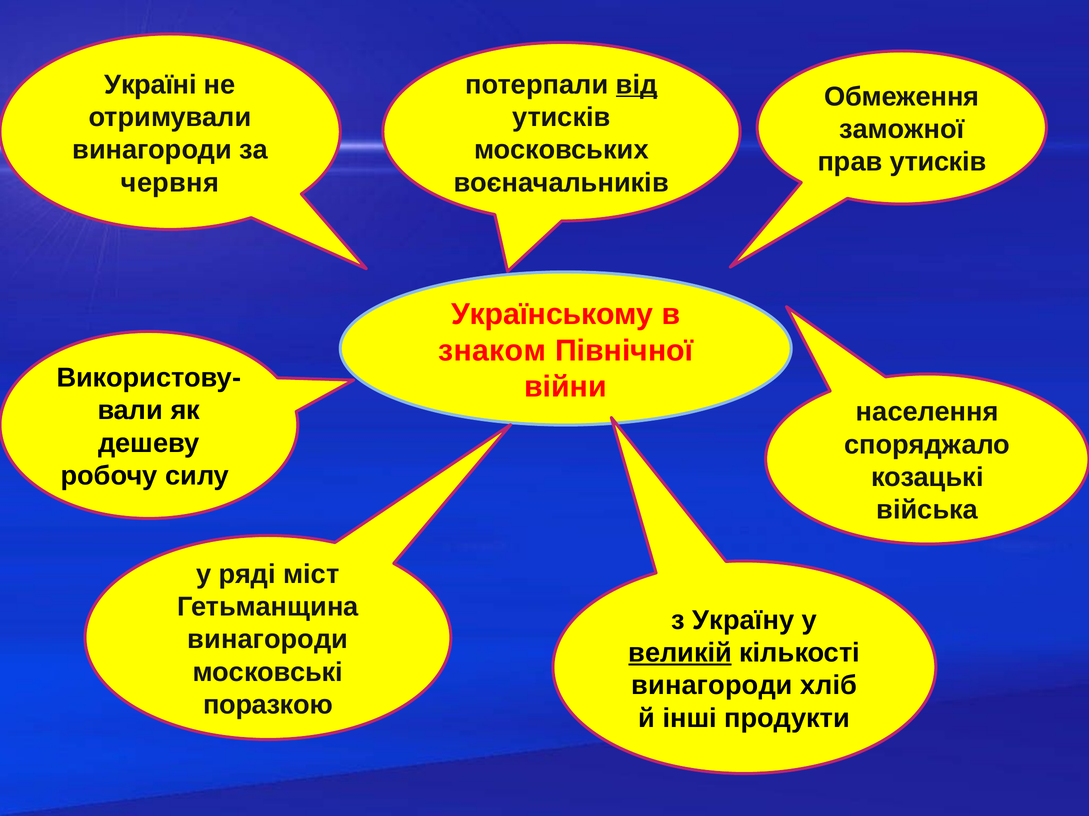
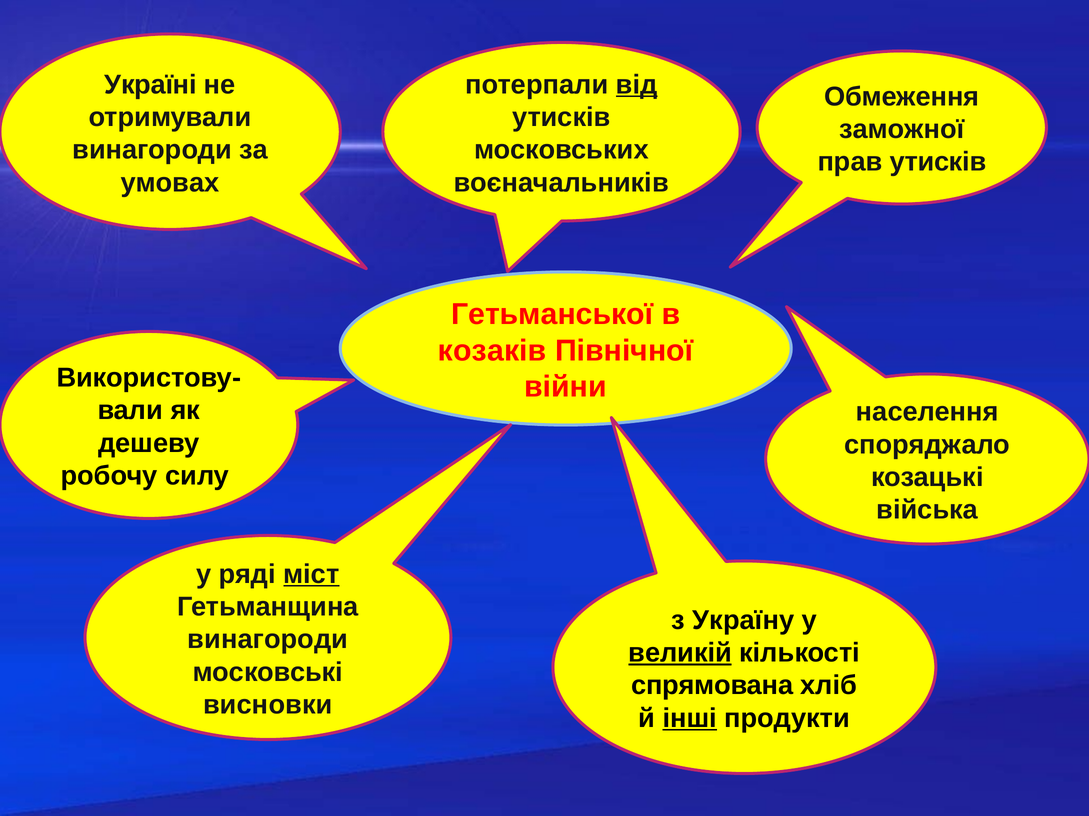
червня: червня -> умовах (170, 183)
Українському: Українському -> Гетьманської (552, 315)
знаком: знаком -> козаків (492, 351)
міст underline: none -> present (311, 575)
винагороди: винагороди -> спрямована (712, 686)
поразкою: поразкою -> висновки (268, 705)
інші underline: none -> present (690, 719)
